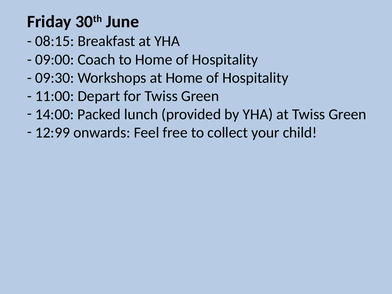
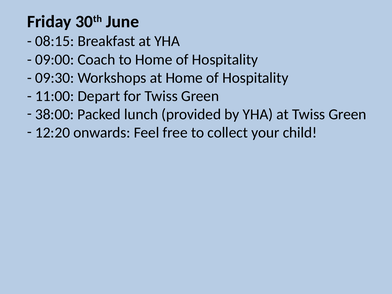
14:00: 14:00 -> 38:00 (55, 114)
12:99: 12:99 -> 12:20 (53, 133)
